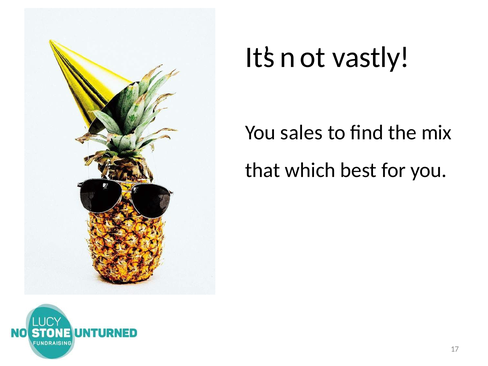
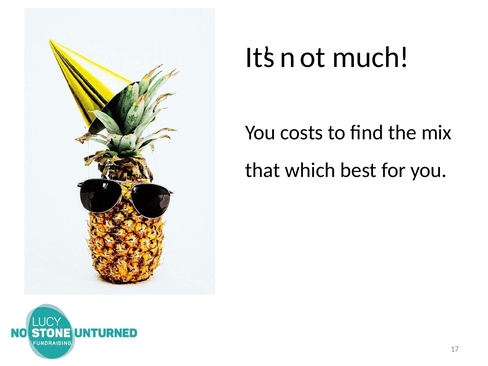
vastly: vastly -> much (371, 57)
sales: sales -> costs (302, 133)
